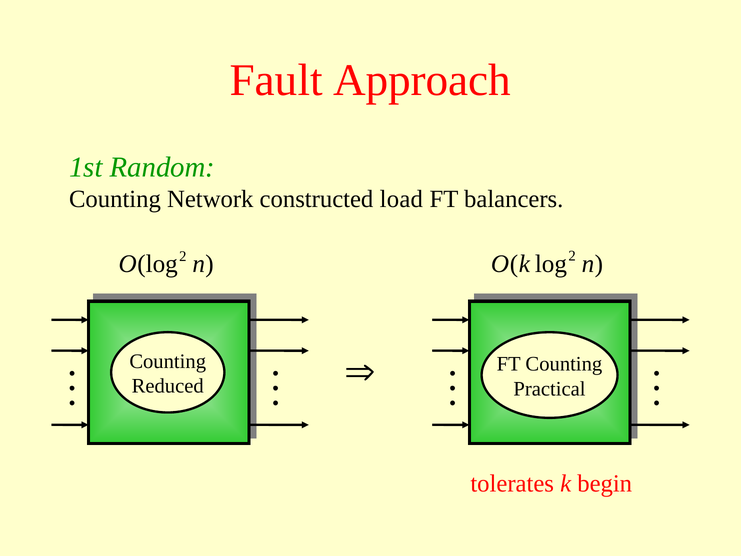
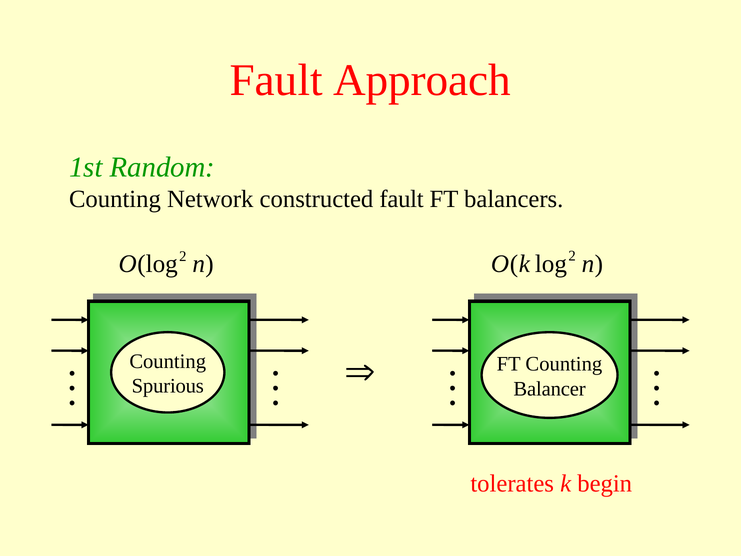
constructed load: load -> fault (402, 199)
Reduced: Reduced -> Spurious (168, 386)
Practical: Practical -> Balancer (550, 389)
